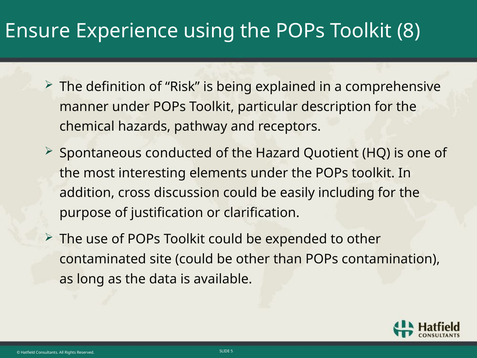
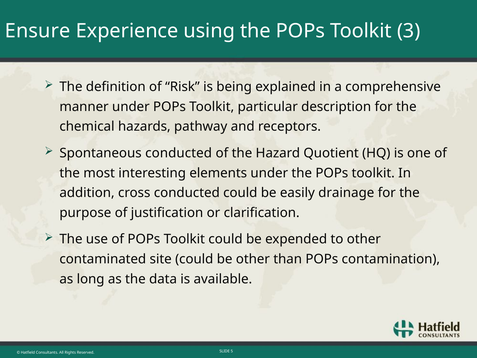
8: 8 -> 3 (409, 31)
cross discussion: discussion -> conducted (187, 193)
including: including -> drainage (346, 193)
